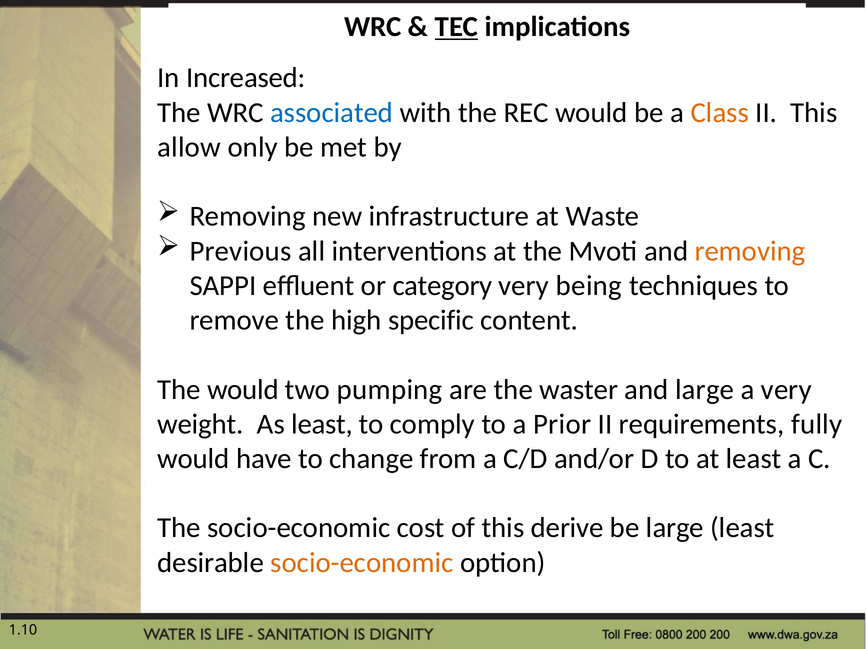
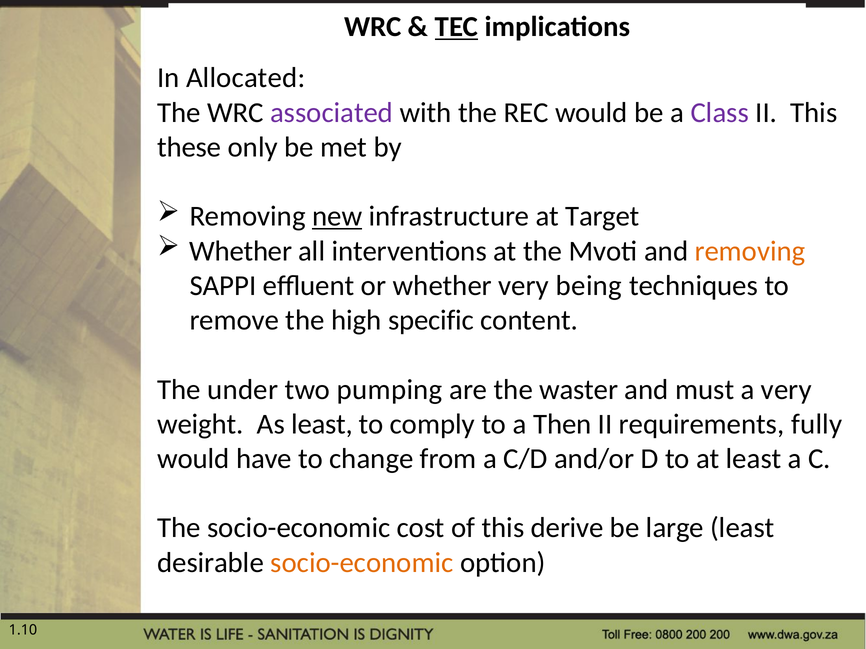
Increased: Increased -> Allocated (246, 78)
associated colour: blue -> purple (332, 113)
Class colour: orange -> purple (720, 113)
allow: allow -> these (189, 147)
new underline: none -> present (337, 217)
Waste: Waste -> Target (602, 217)
Previous: Previous -> Whether (241, 251)
or category: category -> whether (442, 286)
The would: would -> under (243, 390)
and large: large -> must (705, 390)
Prior: Prior -> Then (562, 424)
